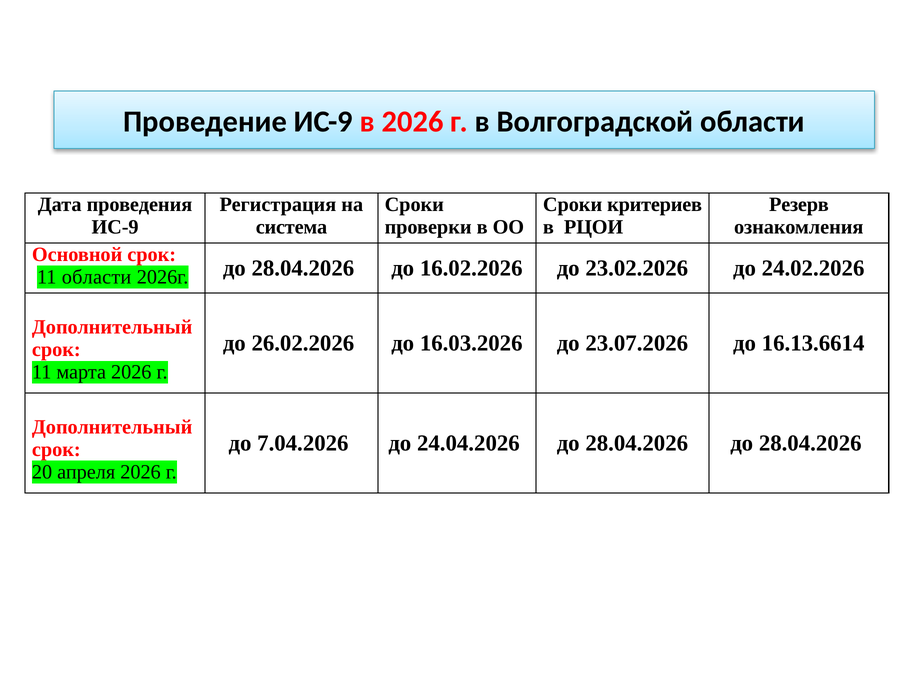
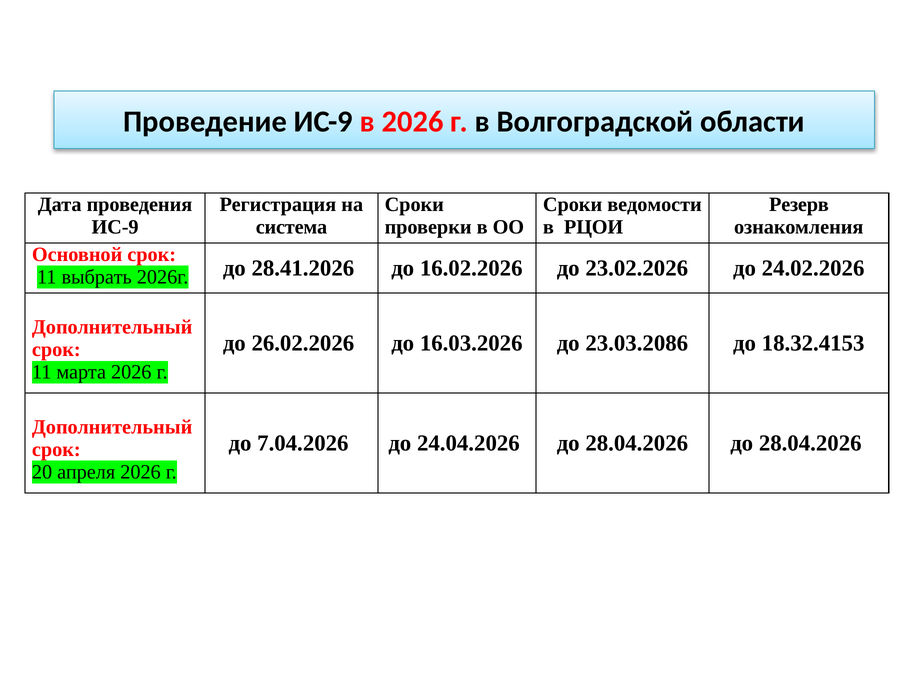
критериев: критериев -> ведомости (655, 204)
11 области: области -> выбрать (97, 277)
2026г до 28.04.2026: 28.04.2026 -> 28.41.2026 (303, 268)
23.07.2026: 23.07.2026 -> 23.03.2086 (637, 343)
16.13.6614: 16.13.6614 -> 18.32.4153 (813, 343)
